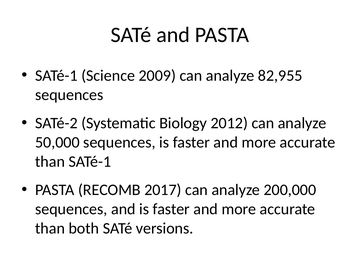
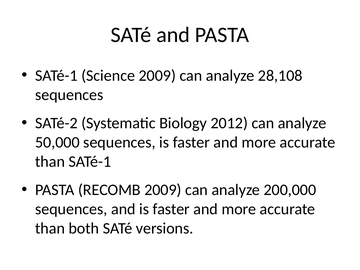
82,955: 82,955 -> 28,108 (280, 76)
RECOMB 2017: 2017 -> 2009 (163, 190)
